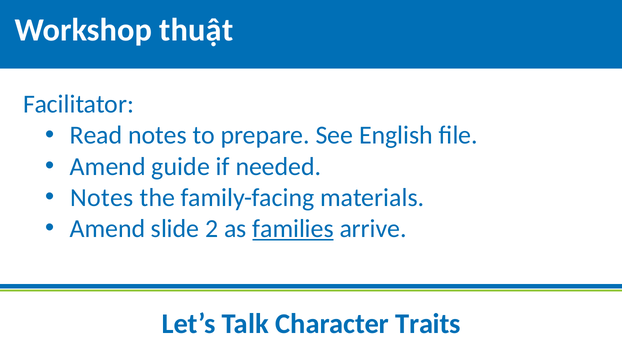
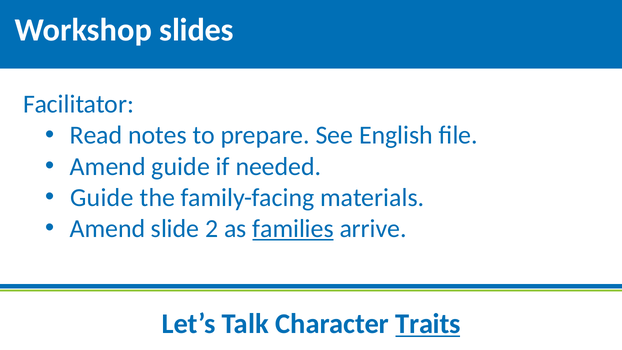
thuật: thuật -> slides (197, 30)
Notes: Notes -> Guide (102, 198)
Traits underline: none -> present (428, 324)
